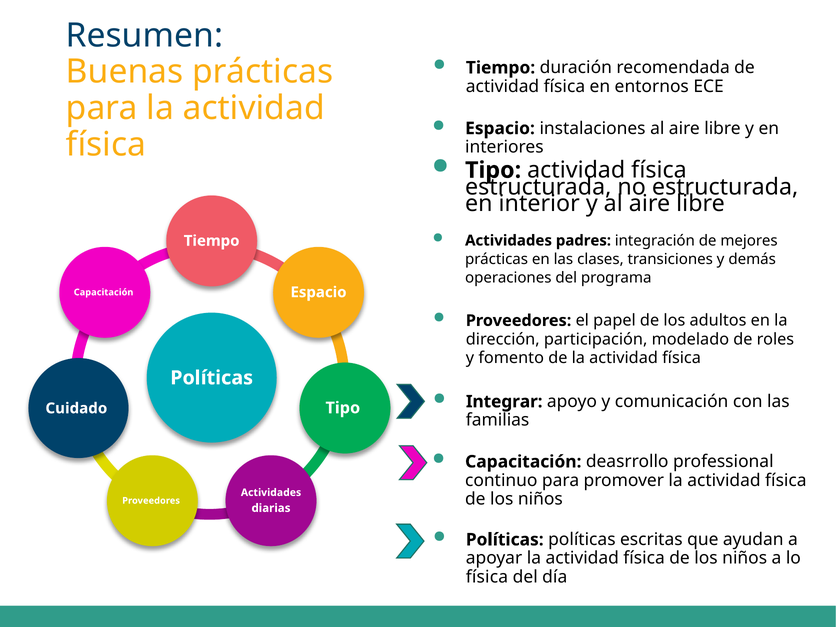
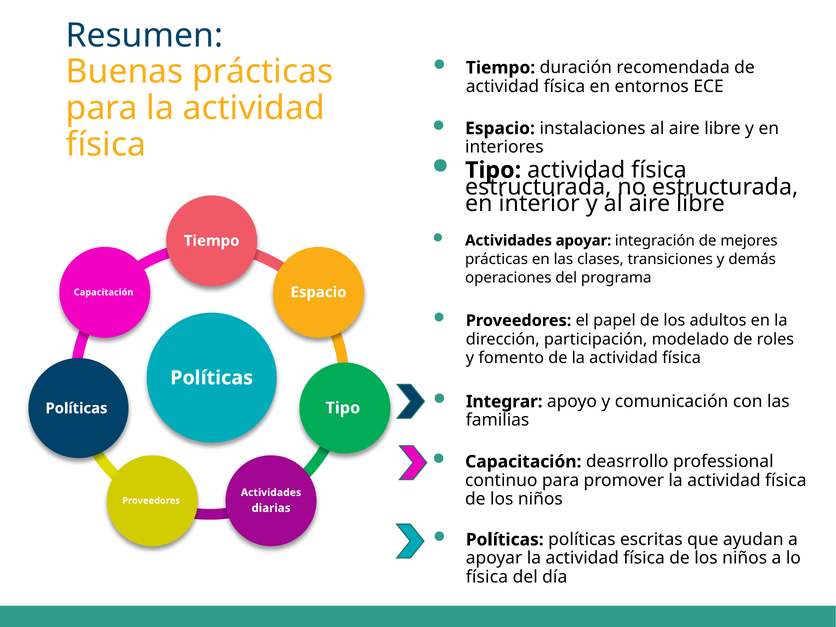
Actividades padres: padres -> apoyar (583, 241)
Cuidado: Cuidado -> Políticas (76, 408)
